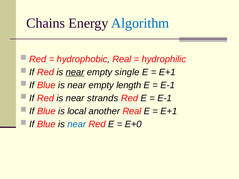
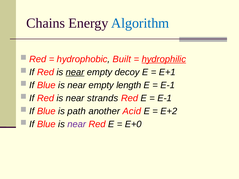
hydrophobic Real: Real -> Built (122, 59)
hydrophilic underline: none -> present (164, 59)
single: single -> decoy (127, 72)
local: local -> path (77, 111)
another Real: Real -> Acid (132, 111)
E+1: E+1 -> E+2 (169, 111)
near colour: blue -> purple (77, 124)
